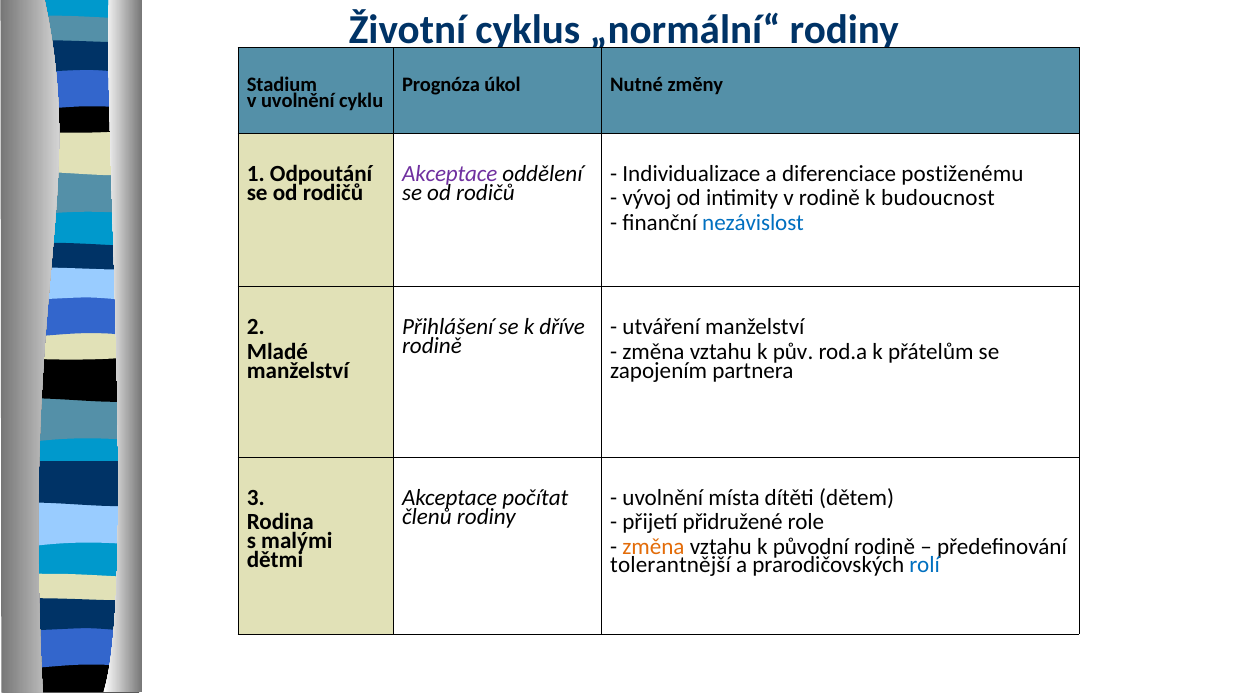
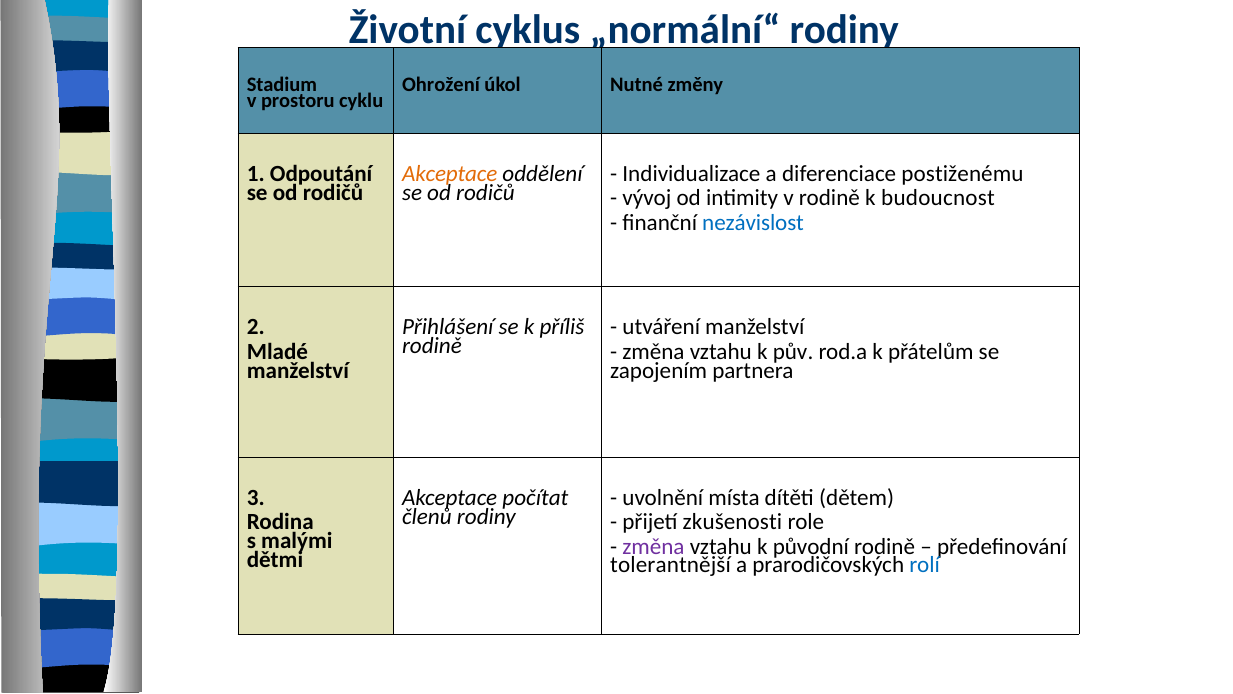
Prognóza: Prognóza -> Ohrožení (441, 84)
v uvolnění: uvolnění -> prostoru (298, 101)
Akceptace colour: purple -> orange (450, 174)
dříve: dříve -> příliš (562, 327)
přidružené: přidružené -> zkušenosti (732, 522)
změna colour: orange -> purple (653, 546)
